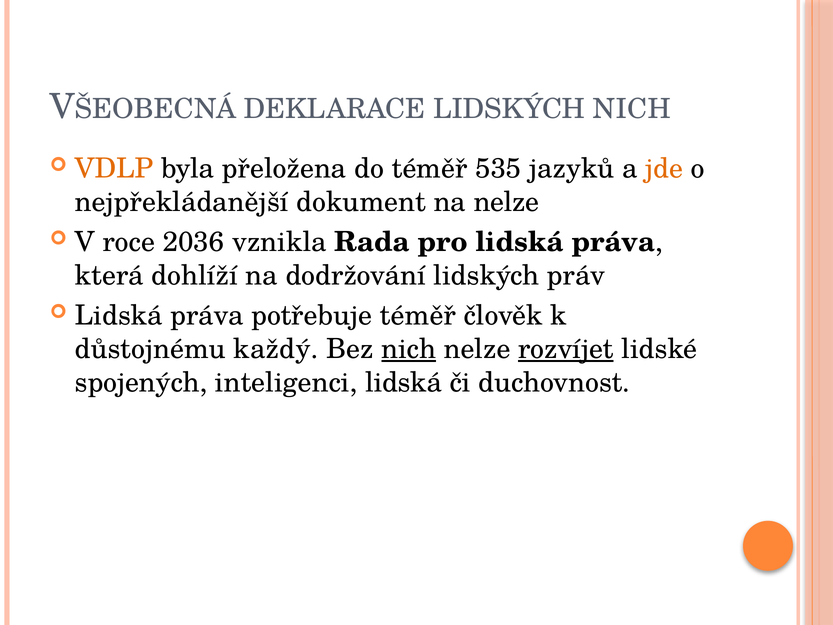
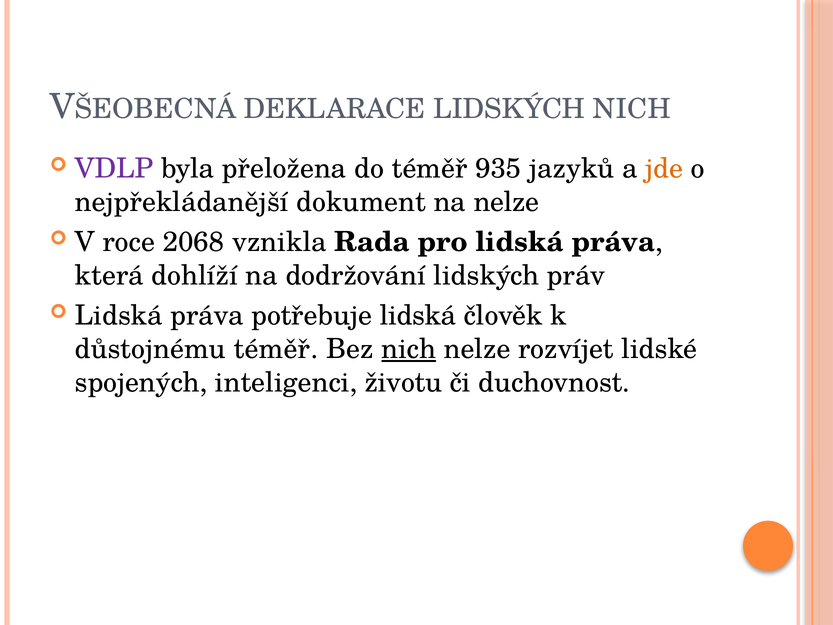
VDLP colour: orange -> purple (114, 168)
535: 535 -> 935 (498, 168)
2036: 2036 -> 2068 (193, 242)
potřebuje téměř: téměř -> lidská (418, 316)
důstojnému každý: každý -> téměř (276, 349)
rozvíjet underline: present -> none (566, 349)
inteligenci lidská: lidská -> životu (404, 382)
